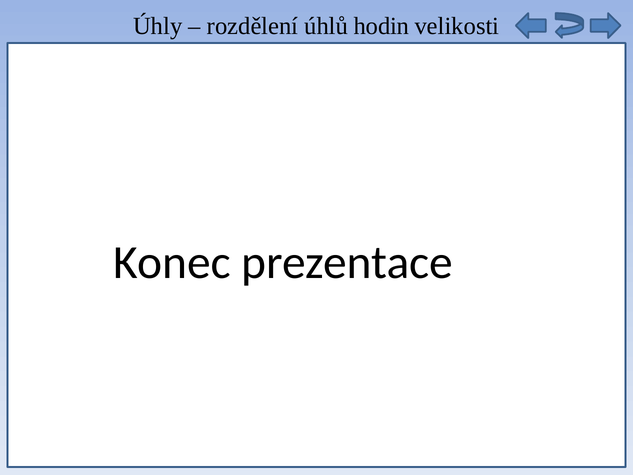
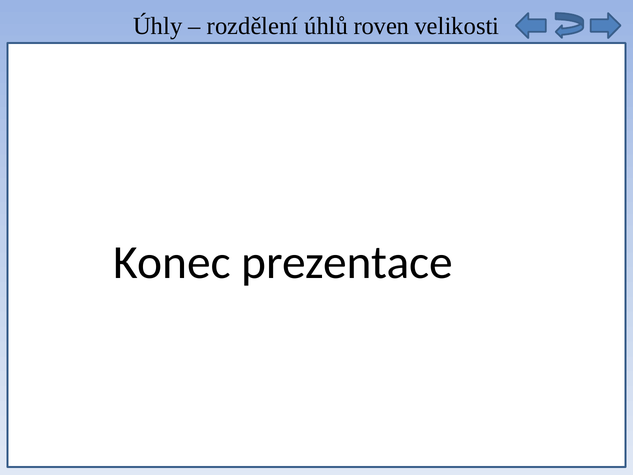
hodin: hodin -> roven (381, 26)
